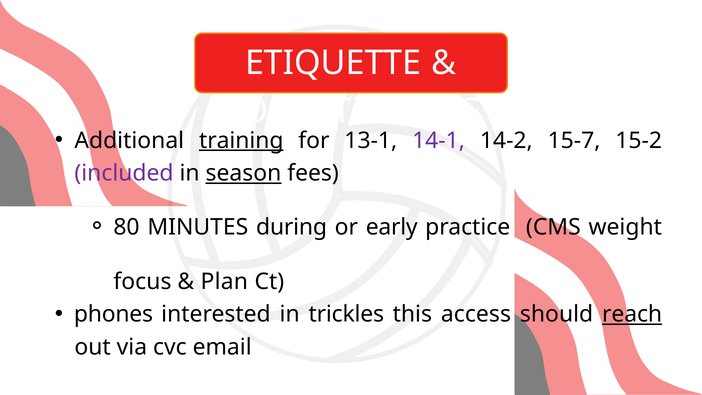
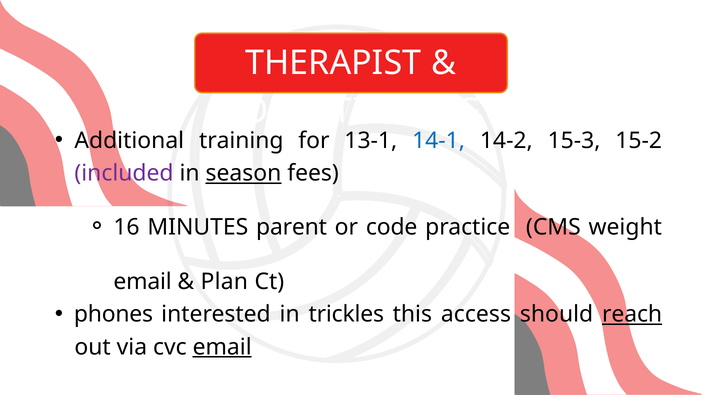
ETIQUETTE: ETIQUETTE -> THERAPIST (333, 63)
training underline: present -> none (241, 140)
14-1 colour: purple -> blue (439, 140)
15-7: 15-7 -> 15-3 (574, 140)
80: 80 -> 16 (126, 227)
during: during -> parent (292, 227)
early: early -> code (392, 227)
focus: focus -> email (143, 281)
email underline: none -> present (222, 347)
